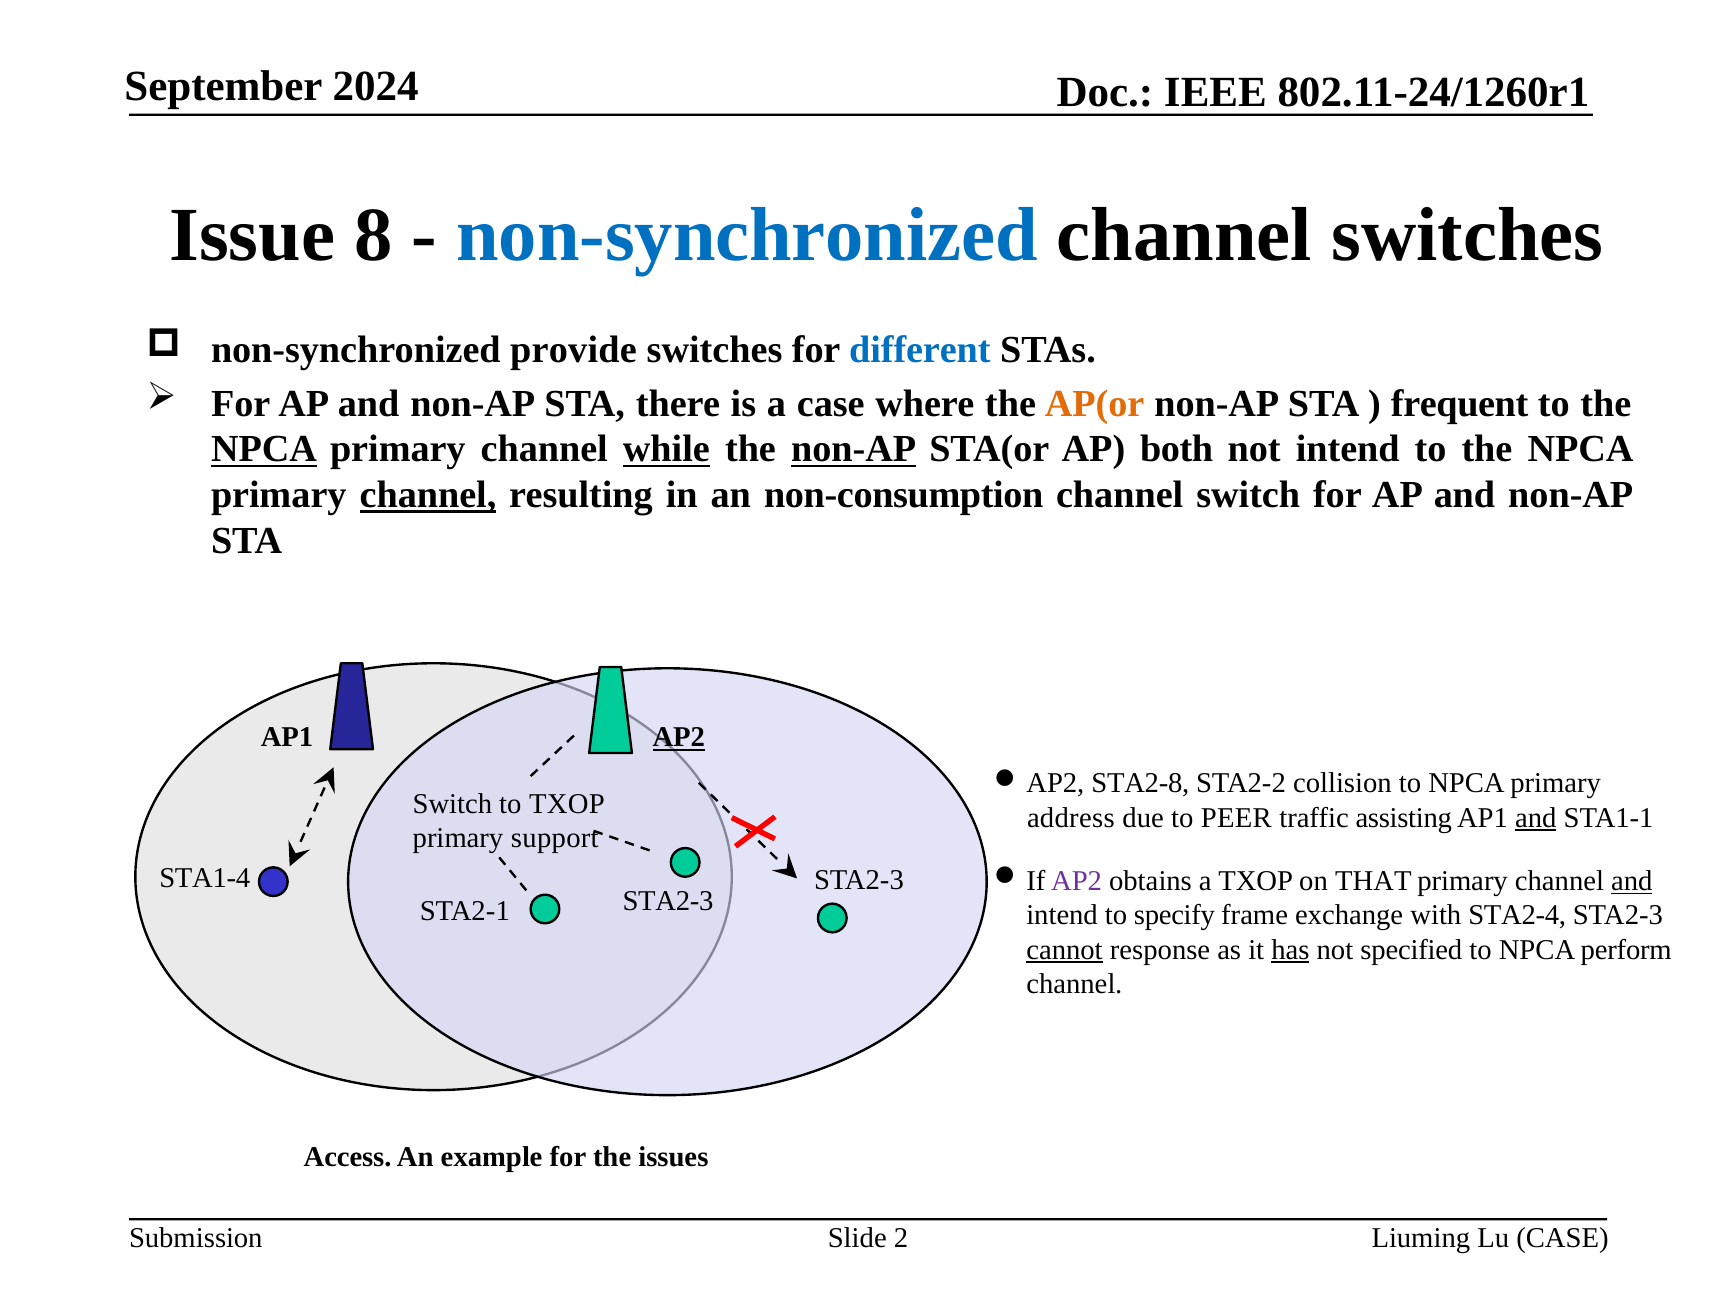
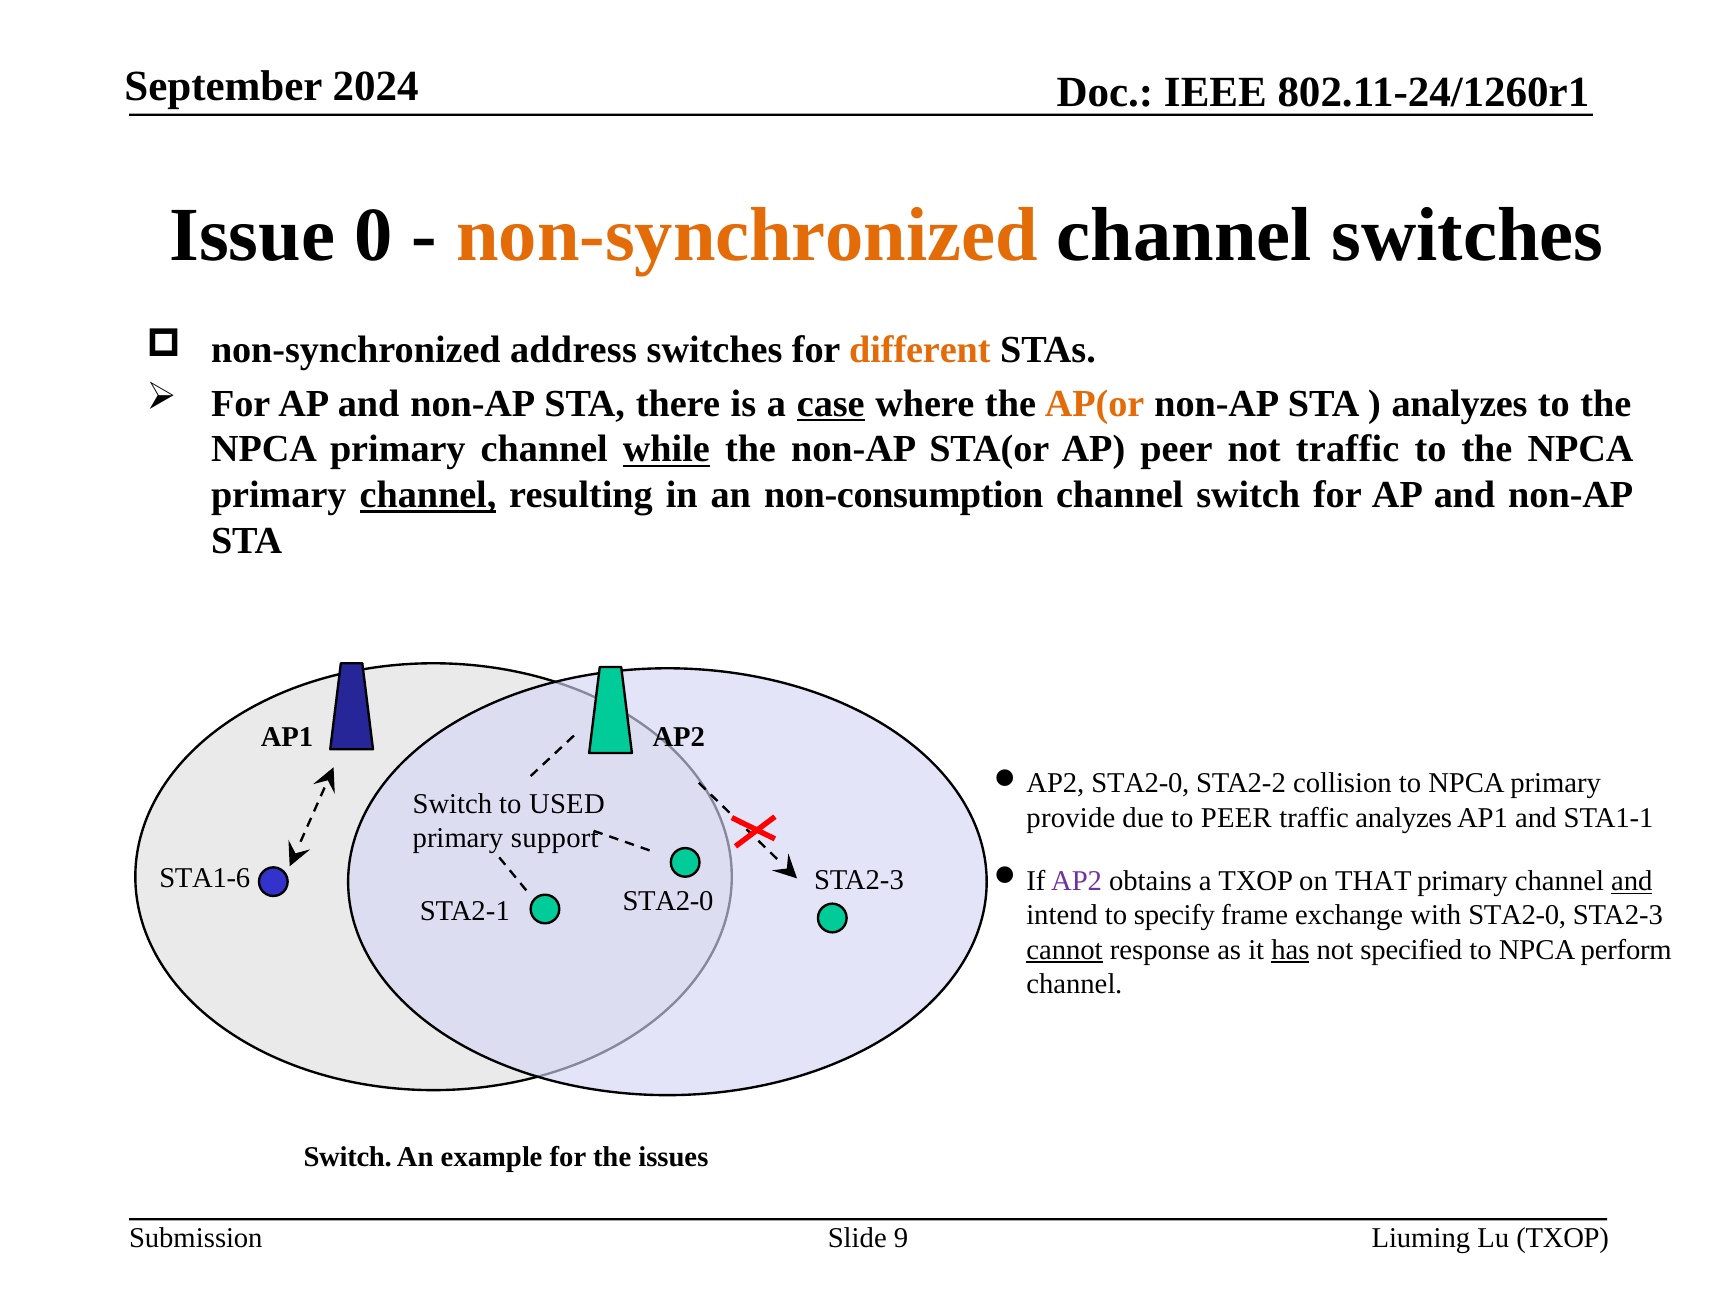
8: 8 -> 0 (374, 235)
non-synchronized colour: blue -> orange (747, 235)
provide: provide -> address (573, 350)
different colour: blue -> orange (920, 350)
case underline: none -> present (831, 404)
frequent: frequent -> analyzes (1460, 404)
NPCA underline: present -> none (264, 449)
non-AP underline: present -> none (854, 449)
AP both: both -> peer (1176, 449)
not intend: intend -> traffic (1348, 449)
AP2 underline: present -> none (679, 738)
STA2-8: STA2-8 -> STA2-0 (1140, 784)
to TXOP: TXOP -> USED (567, 804)
address: address -> provide (1071, 818)
traffic assisting: assisting -> analyzes (1404, 818)
and underline: present -> none (1536, 818)
STA1-4: STA1-4 -> STA1-6 (205, 879)
STA2-1 STA2-3: STA2-3 -> STA2-0 (668, 902)
with STA2-4: STA2-4 -> STA2-0 (1517, 916)
Access: Access -> Switch (348, 1158)
2: 2 -> 9 (901, 1239)
Lu CASE: CASE -> TXOP (1563, 1239)
